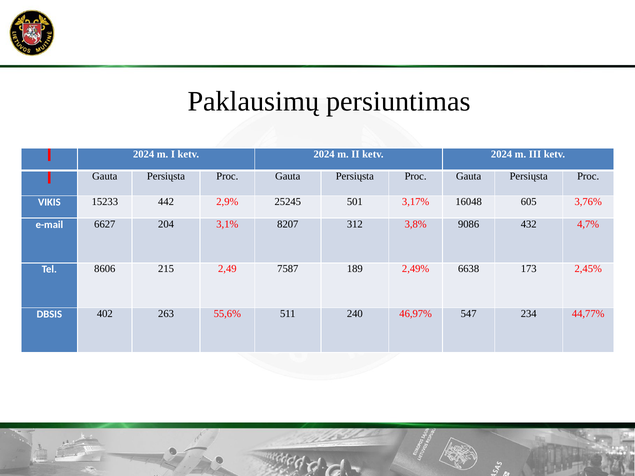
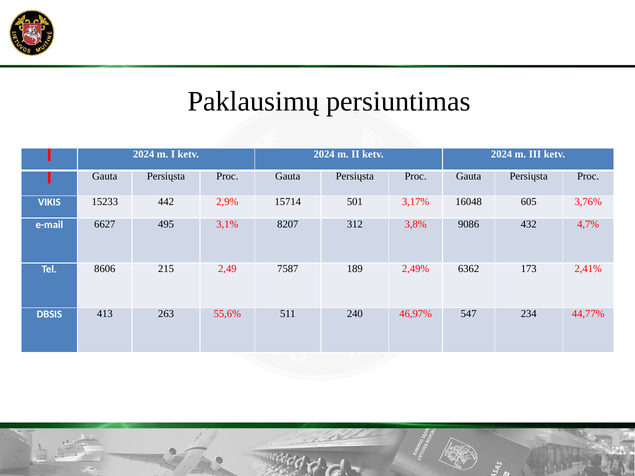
25245: 25245 -> 15714 (288, 202)
204: 204 -> 495 (166, 224)
6638: 6638 -> 6362 (469, 269)
2,45%: 2,45% -> 2,41% (588, 269)
402: 402 -> 413 (105, 314)
